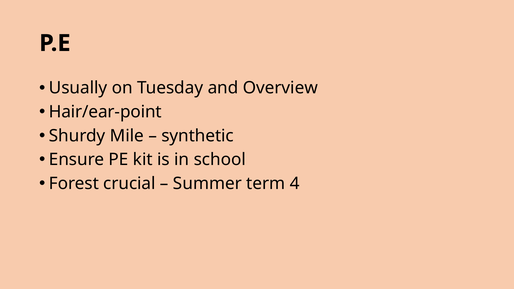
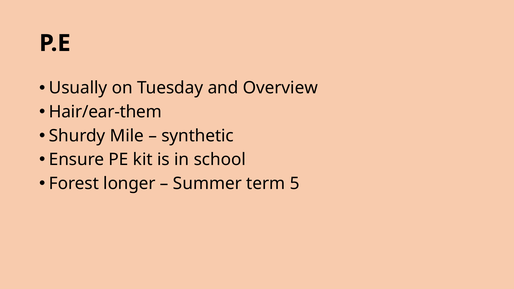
Hair/ear-point: Hair/ear-point -> Hair/ear-them (105, 112)
crucial: crucial -> longer (129, 184)
4: 4 -> 5 (295, 184)
